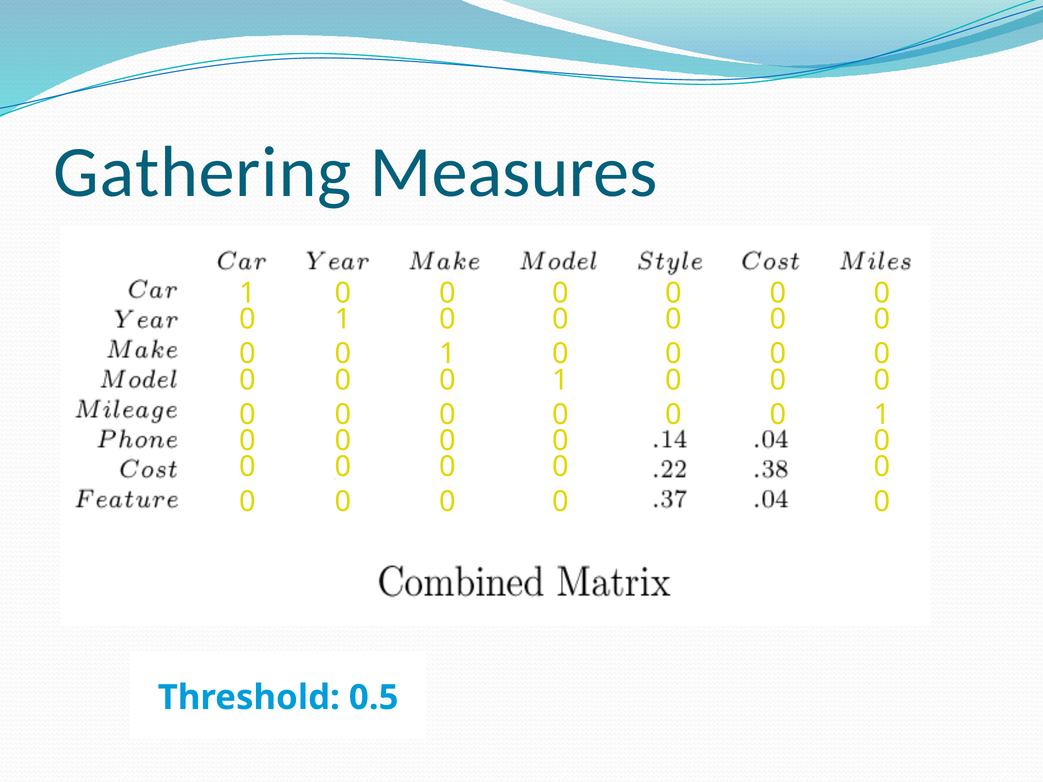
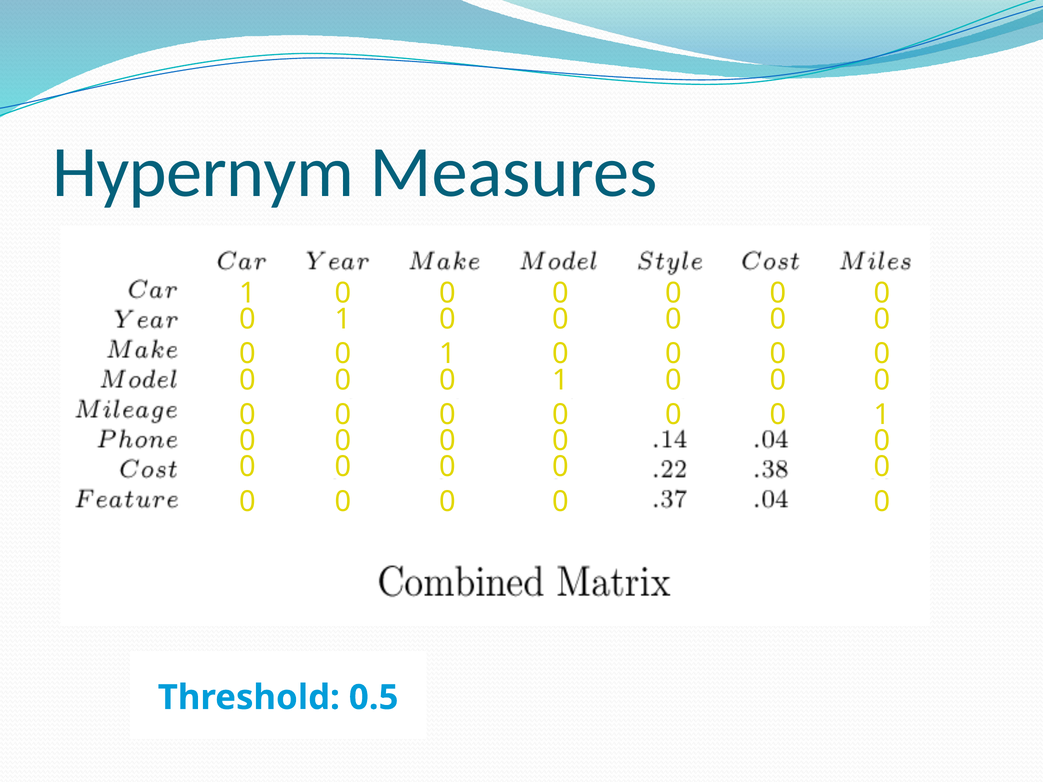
Gathering: Gathering -> Hypernym (203, 172)
